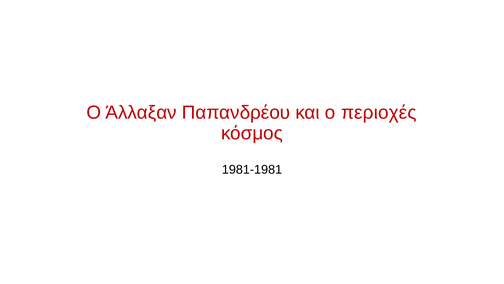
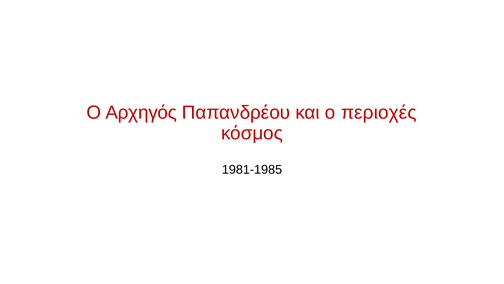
Άλλαξαν: Άλλαξαν -> Αρχηγός (141, 112)
1981-1981: 1981-1981 -> 1981-1985 (252, 169)
